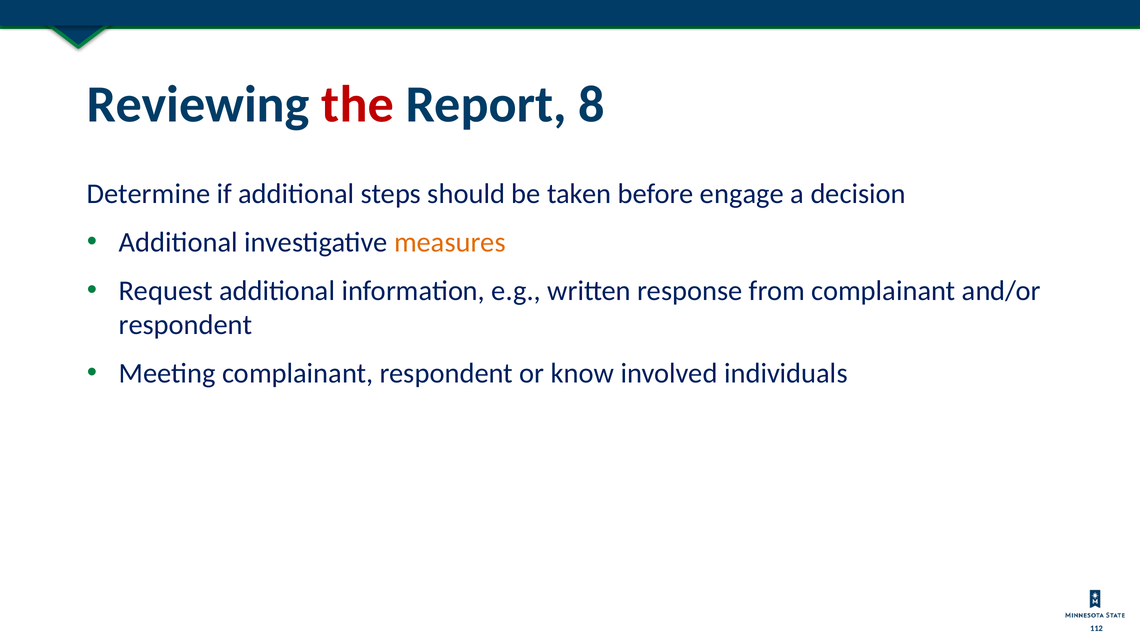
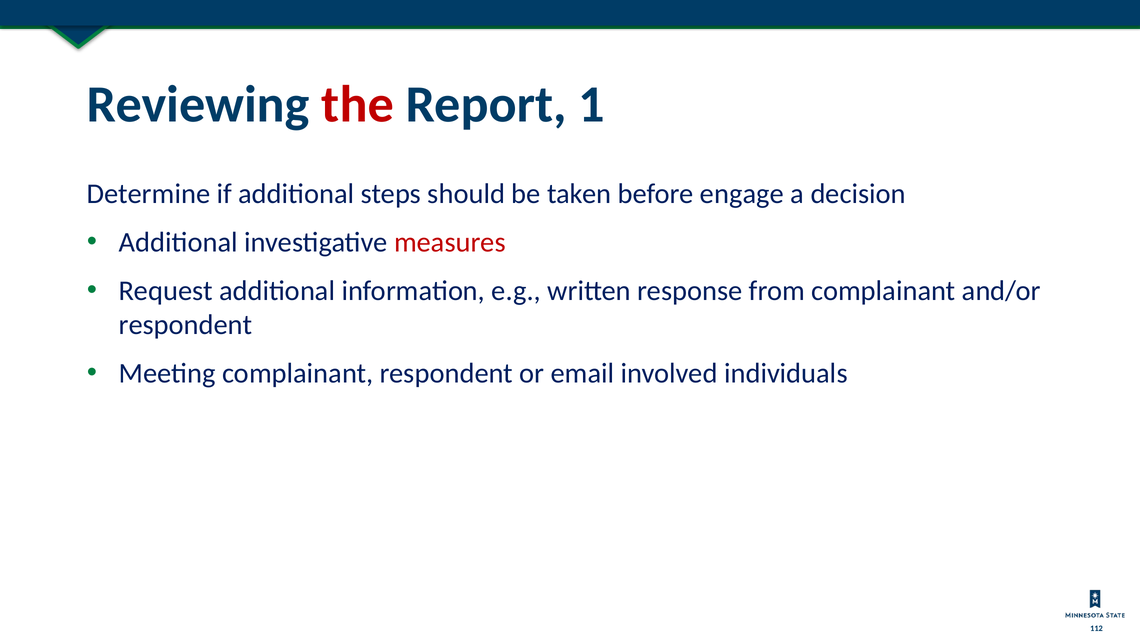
8: 8 -> 1 (592, 104)
measures colour: orange -> red (450, 243)
know: know -> email (583, 374)
